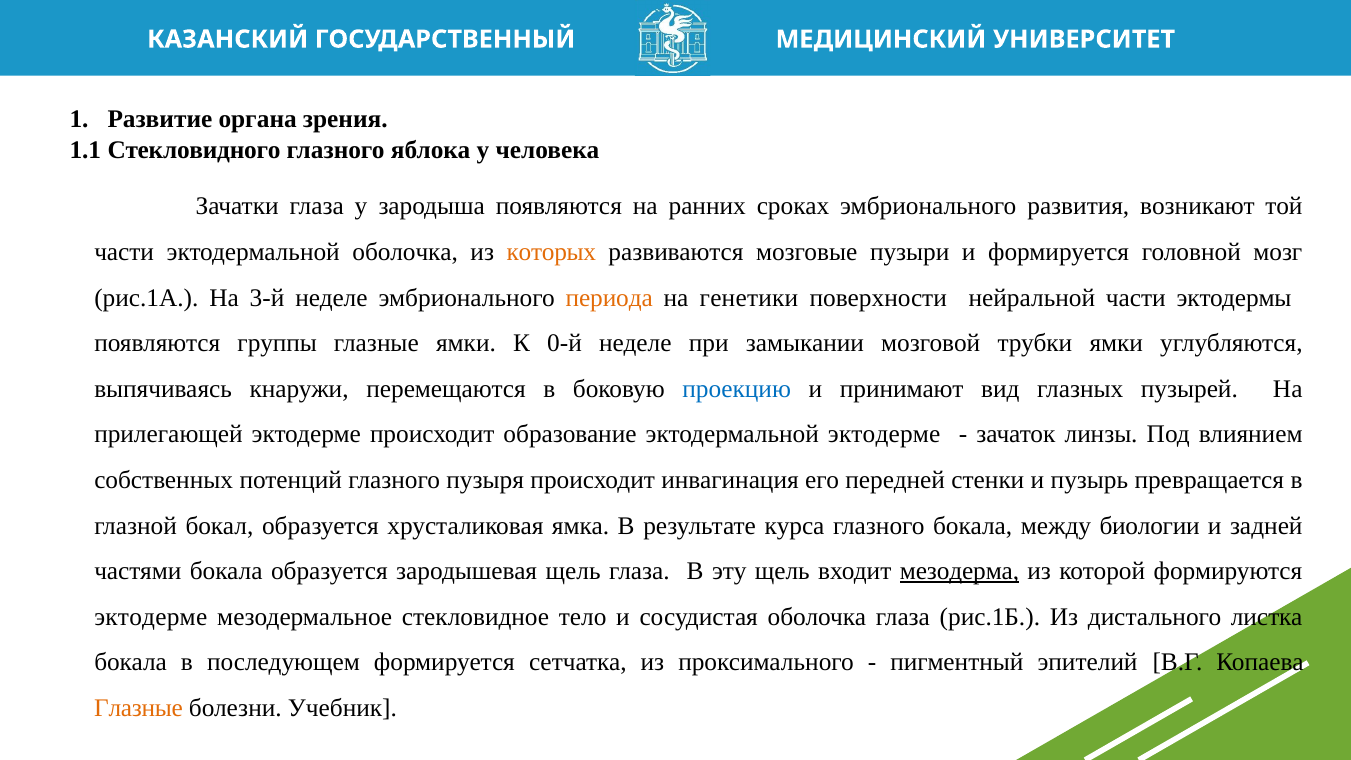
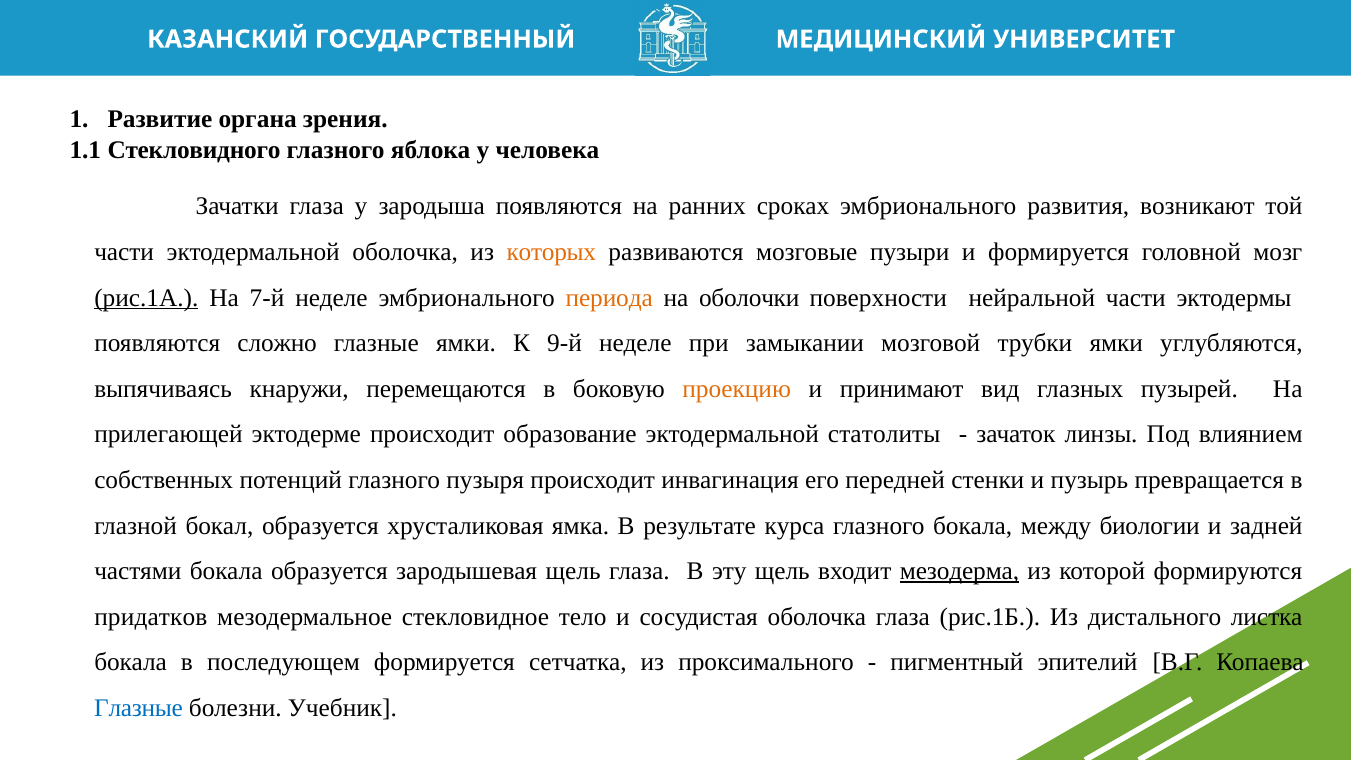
рис.1А underline: none -> present (146, 298)
3-й: 3-й -> 7-й (267, 298)
генетики: генетики -> оболочки (749, 298)
группы: группы -> сложно (277, 343)
0-й: 0-й -> 9-й (565, 343)
проекцию colour: blue -> orange (737, 389)
эктодермальной эктодерме: эктодерме -> статолиты (884, 434)
эктодерме: эктодерме -> придатков (151, 617)
Глазные colour: orange -> blue (139, 708)
